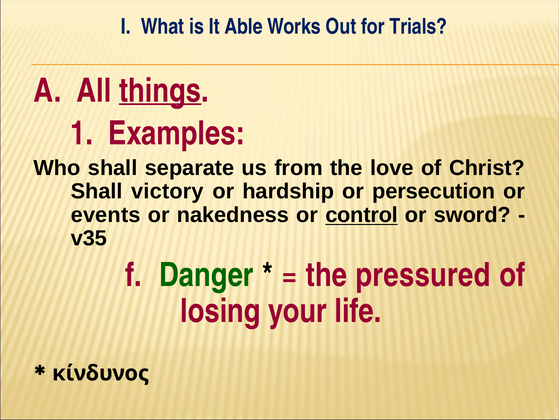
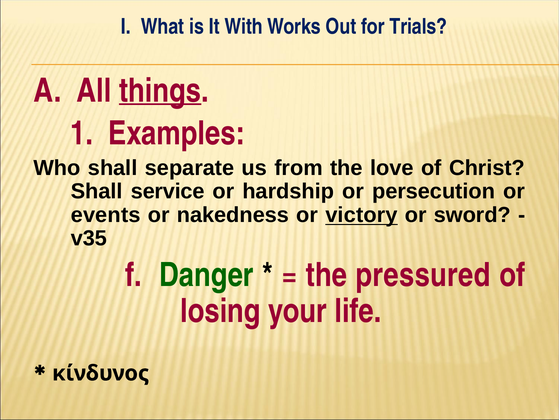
Able: Able -> With (244, 27)
victory: victory -> service (168, 191)
control: control -> victory (361, 215)
